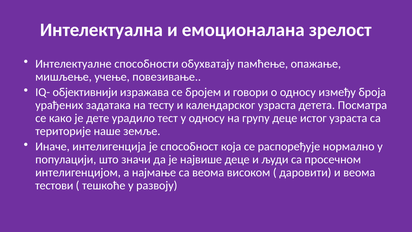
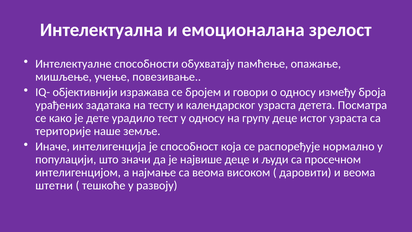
тестови: тестови -> штетни (54, 185)
